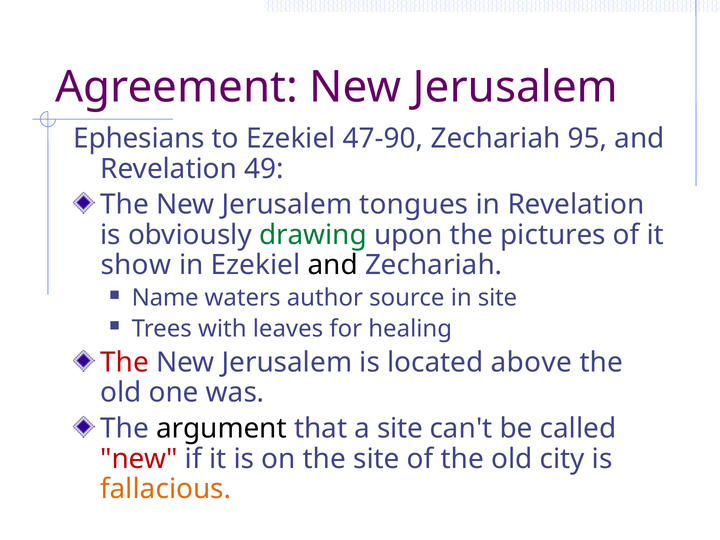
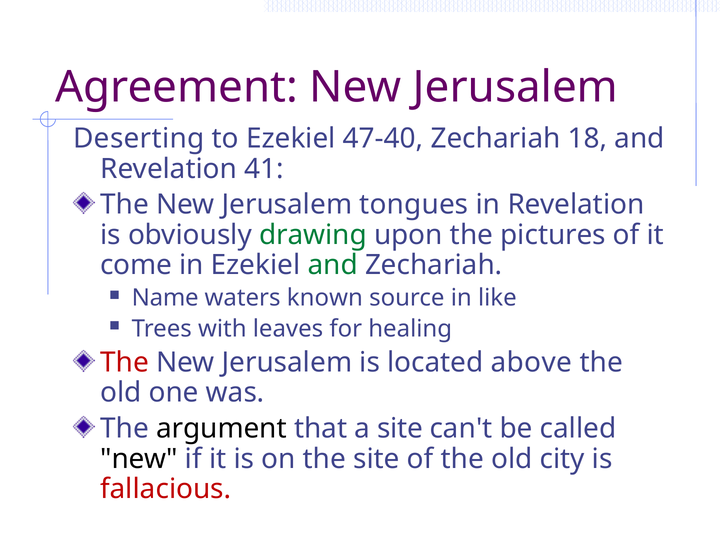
Ephesians: Ephesians -> Deserting (139, 139)
47-90: 47-90 -> 47-40 (383, 139)
95: 95 -> 18 (588, 139)
49: 49 -> 41 (264, 169)
show: show -> come (136, 265)
and colour: black -> green (333, 265)
author: author -> known (325, 298)
in site: site -> like (497, 298)
new colour: red -> black (139, 459)
fallacious colour: orange -> red (166, 489)
